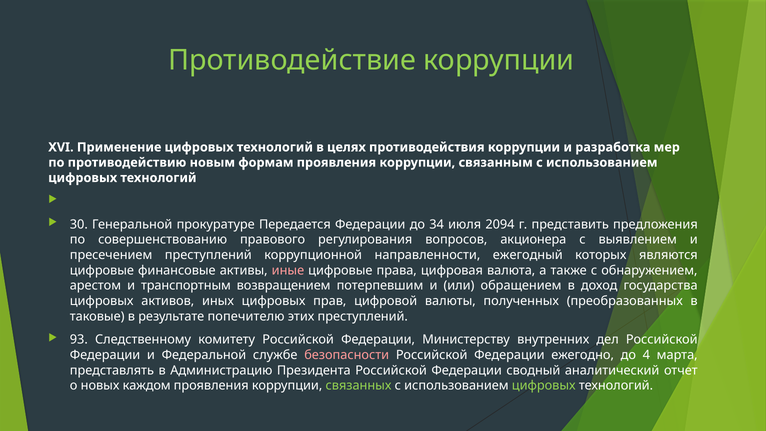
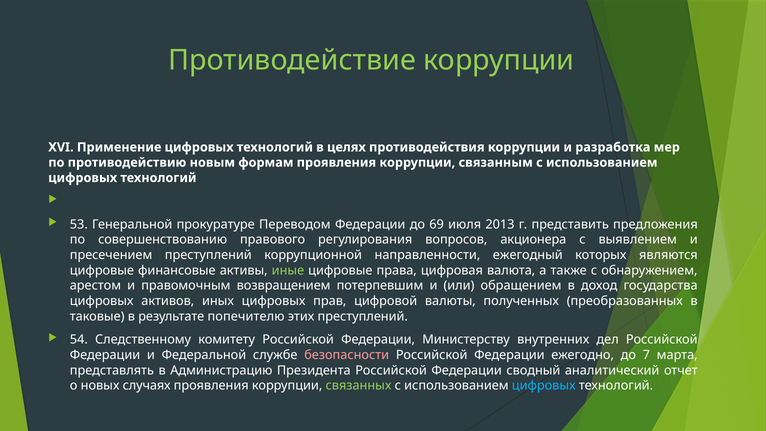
30: 30 -> 53 (79, 224)
Передается: Передается -> Переводом (295, 224)
34: 34 -> 69 (437, 224)
2094: 2094 -> 2013 (500, 224)
иные colour: pink -> light green (288, 270)
транспортным: транспортным -> правомочным (186, 286)
93: 93 -> 54 (79, 340)
4: 4 -> 7 (646, 355)
каждом: каждом -> случаях (147, 385)
цифровых colour: light green -> light blue (544, 385)
